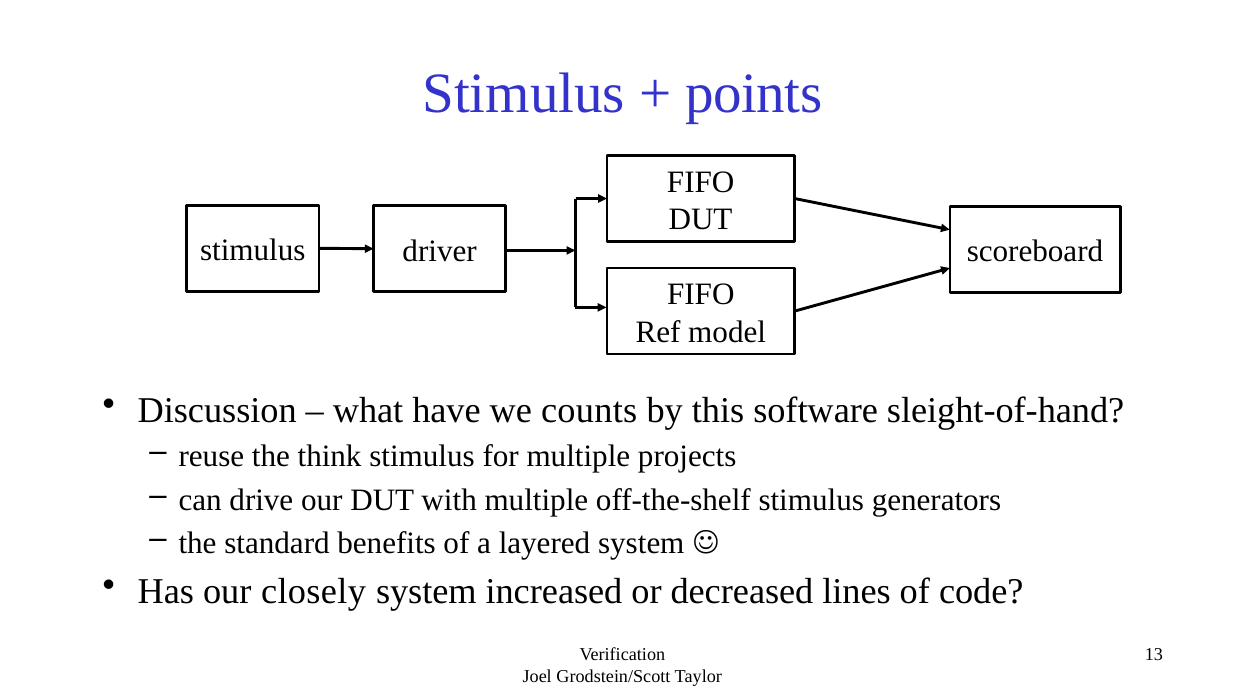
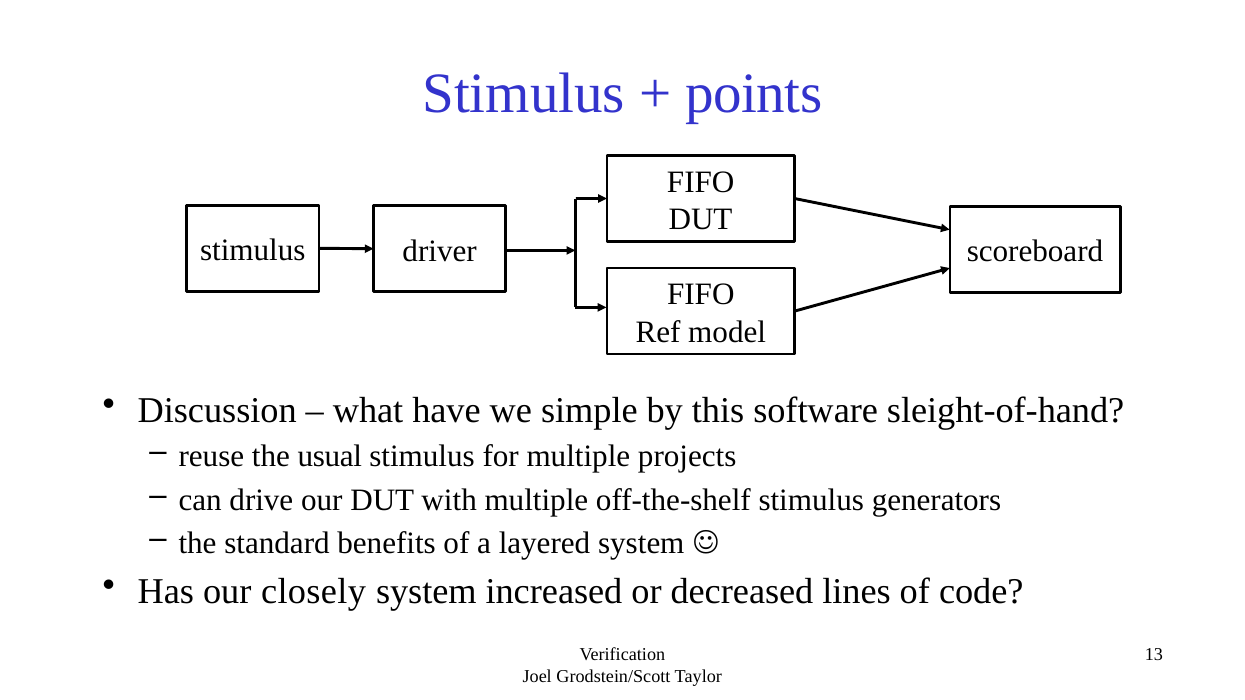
counts: counts -> simple (589, 410)
think: think -> usual (330, 457)
